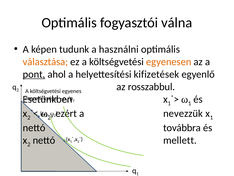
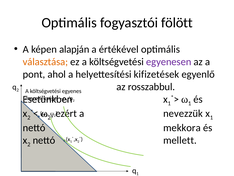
válna: válna -> fölött (177, 23)
tudunk: tudunk -> alapján (74, 49)
használni: használni -> értékével (119, 49)
egyenesen colour: orange -> purple (169, 62)
pont underline: present -> none (34, 74)
továbbra: továbbra -> mekkora (182, 127)
